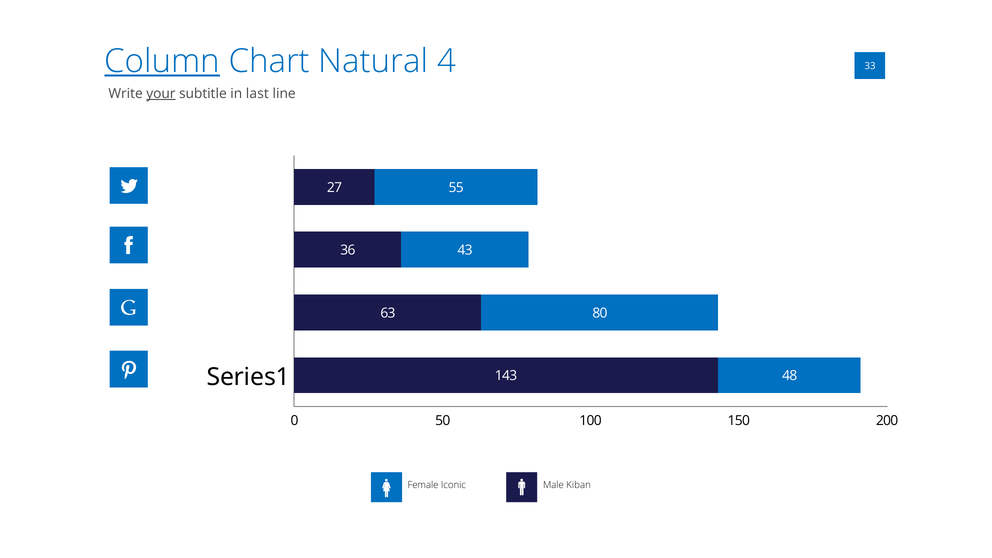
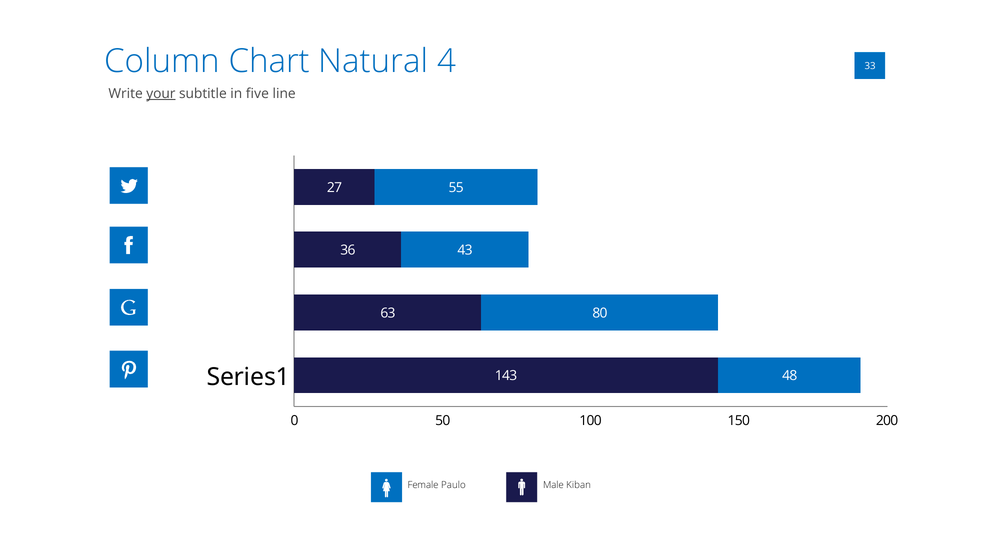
Column underline: present -> none (162, 61)
last: last -> five (257, 94)
Iconic: Iconic -> Paulo (453, 485)
